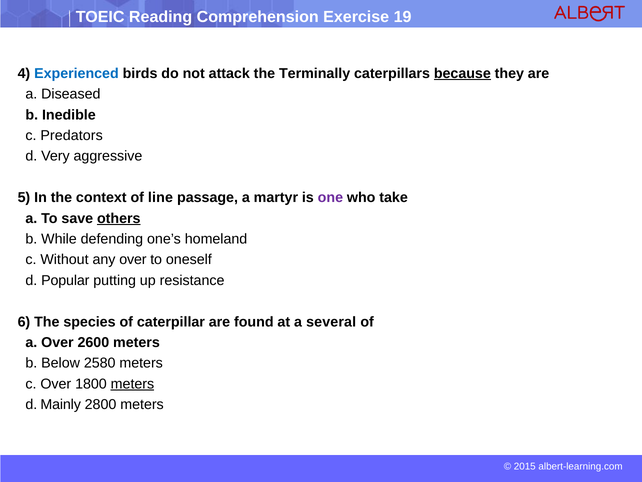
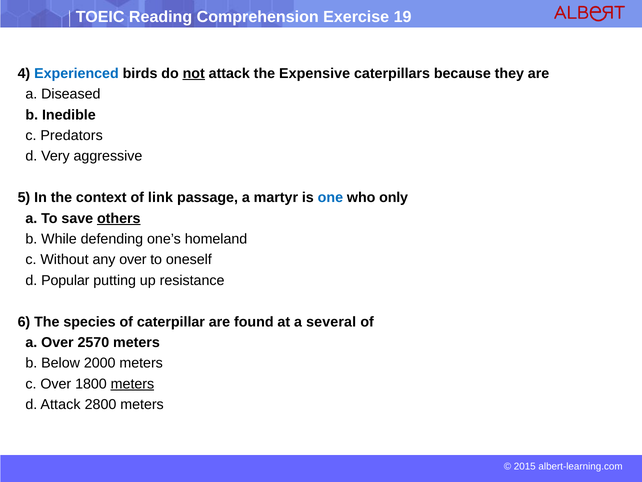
not underline: none -> present (194, 73)
Terminally: Terminally -> Expensive (315, 73)
because underline: present -> none (462, 73)
line: line -> link (160, 197)
one colour: purple -> blue (330, 197)
take: take -> only (394, 197)
2600: 2600 -> 2570 (93, 342)
2580: 2580 -> 2000 (100, 363)
d Mainly: Mainly -> Attack (61, 404)
